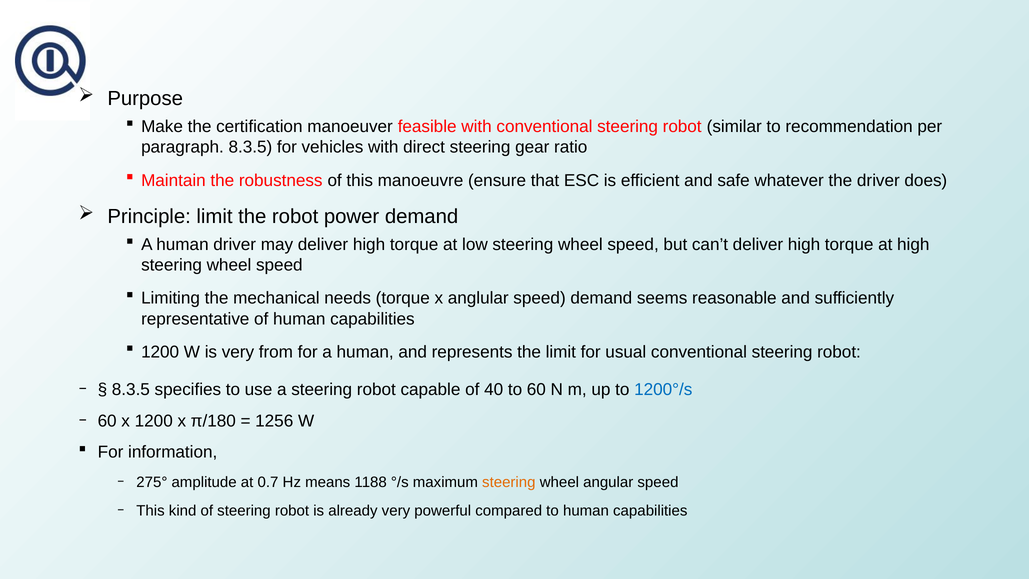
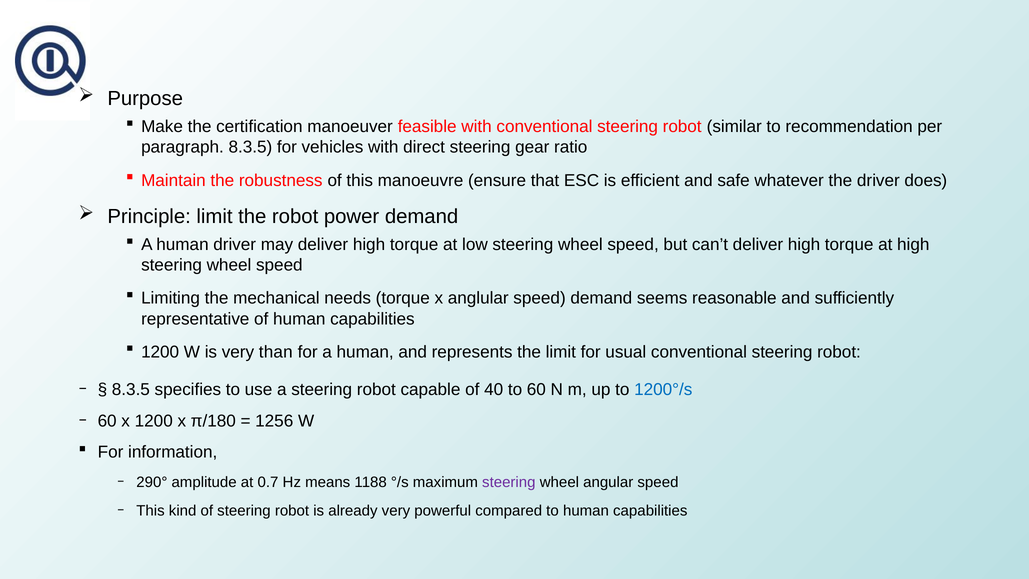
from: from -> than (276, 352)
275°: 275° -> 290° (152, 482)
steering colour: orange -> purple (509, 482)
